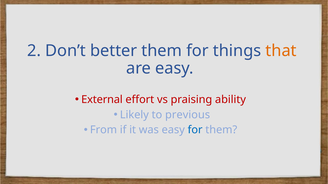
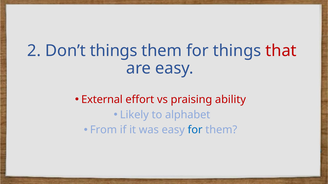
Don’t better: better -> things (114, 51)
that colour: orange -> red (281, 51)
previous: previous -> alphabet (188, 115)
